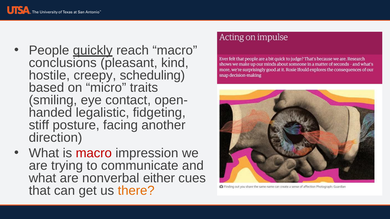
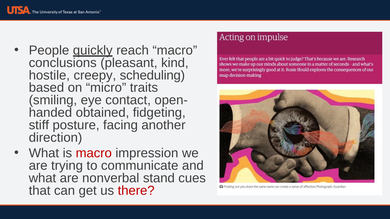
legalistic: legalistic -> obtained (103, 113)
either: either -> stand (159, 178)
there colour: orange -> red (136, 191)
